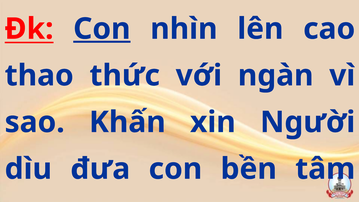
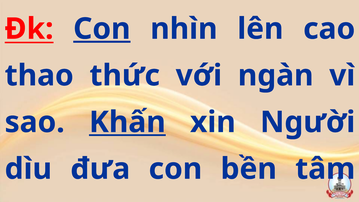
Khấn underline: none -> present (127, 122)
